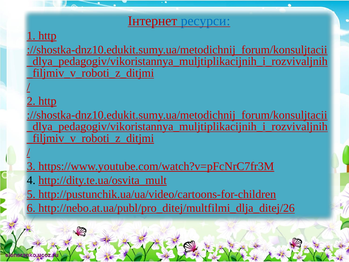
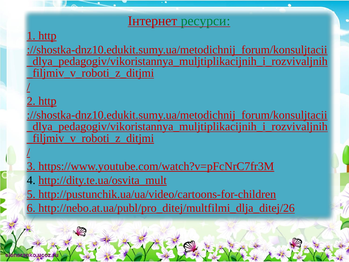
ресурси colour: blue -> green (206, 21)
